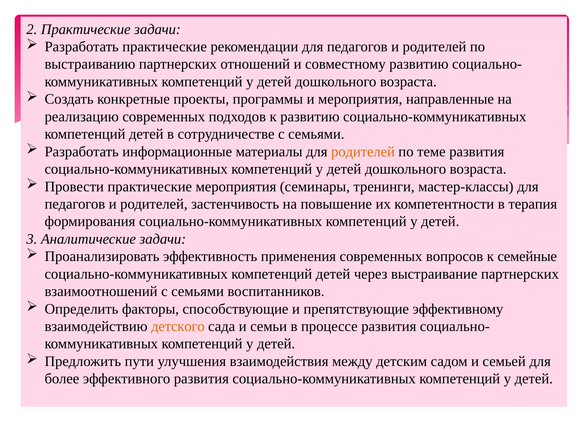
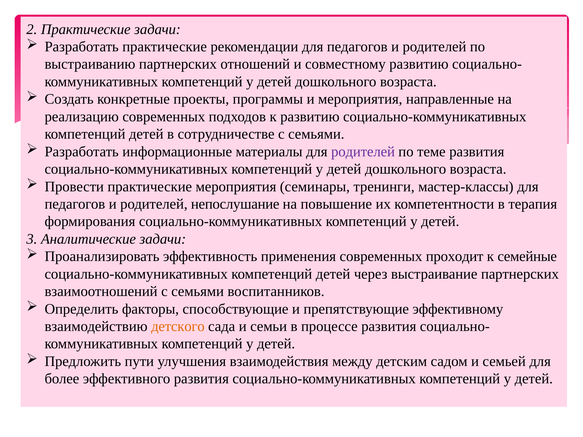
родителей colour: orange -> purple (363, 152)
застенчивость: застенчивость -> непослушание (235, 204)
вопросов: вопросов -> проходит (455, 257)
